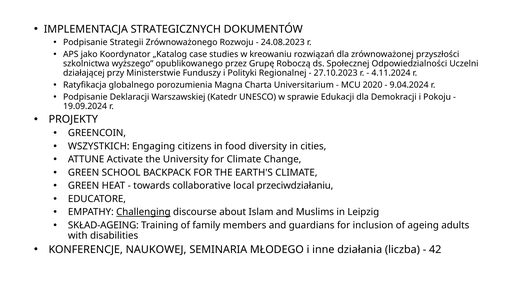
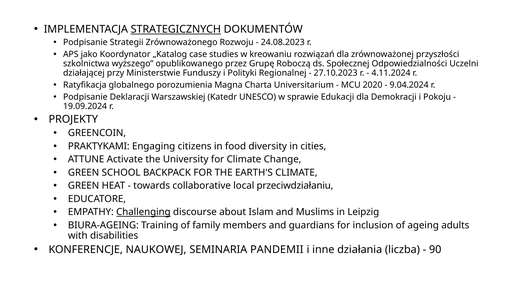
STRATEGICZNYCH underline: none -> present (176, 29)
WSZYSTKICH: WSZYSTKICH -> PRAKTYKAMI (99, 146)
SKŁAD-AGEING: SKŁAD-AGEING -> BIURA-AGEING (103, 225)
MŁODEGO: MŁODEGO -> PANDEMII (277, 249)
42: 42 -> 90 (435, 249)
